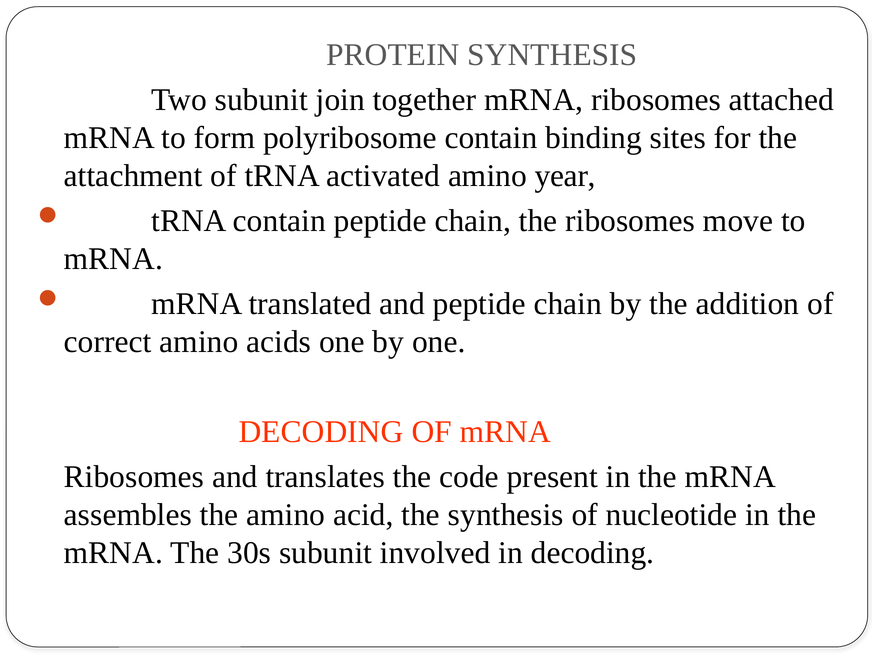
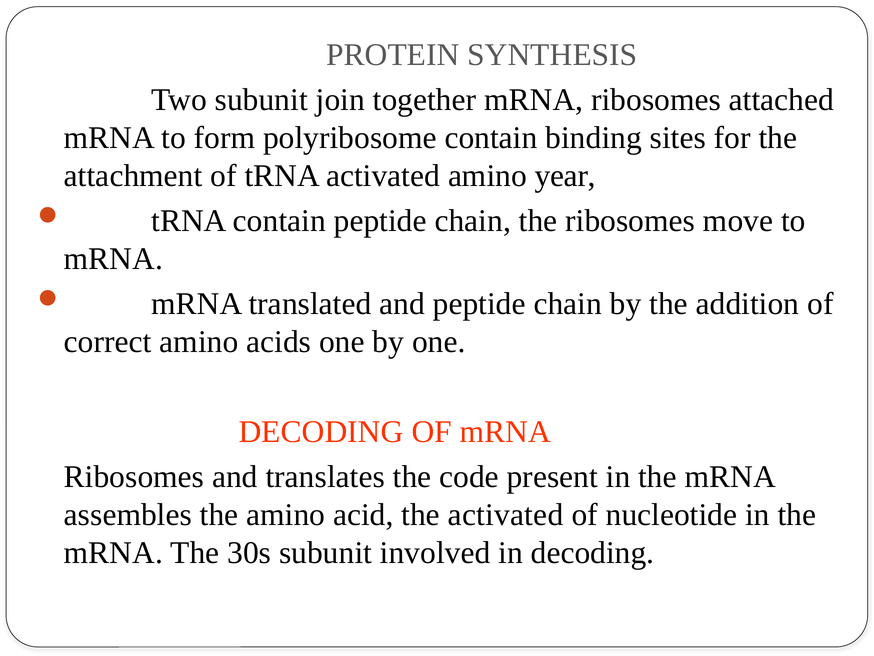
the synthesis: synthesis -> activated (506, 514)
